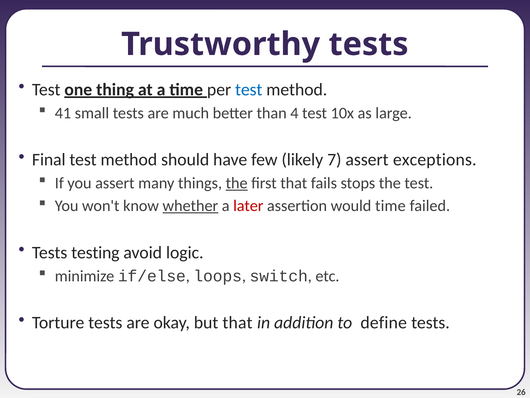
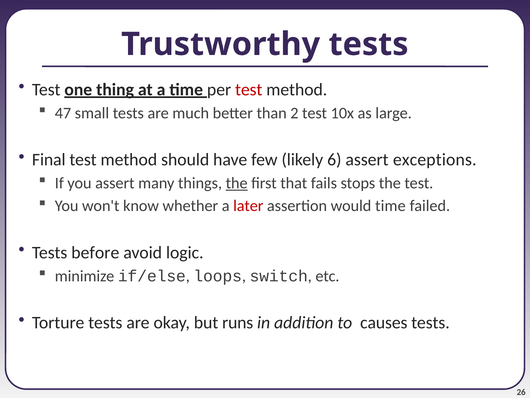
test colour: blue -> red (249, 90)
41: 41 -> 47 (63, 113)
4: 4 -> 2 (294, 113)
7: 7 -> 6 (334, 160)
whether underline: present -> none (190, 206)
testing: testing -> before (95, 252)
but that: that -> runs (238, 322)
define: define -> causes (384, 322)
